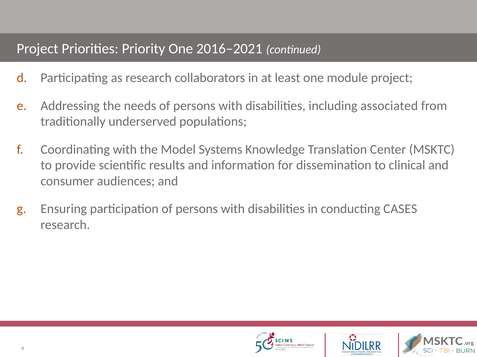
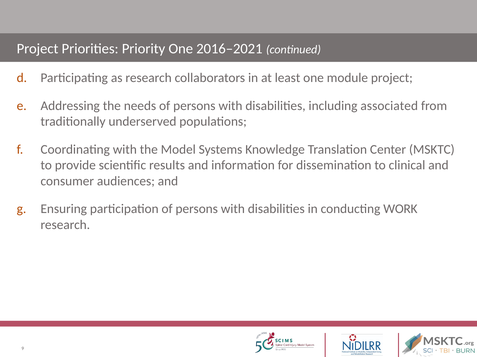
CASES: CASES -> WORK (400, 209)
